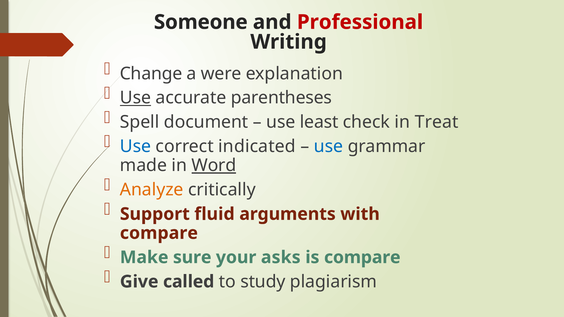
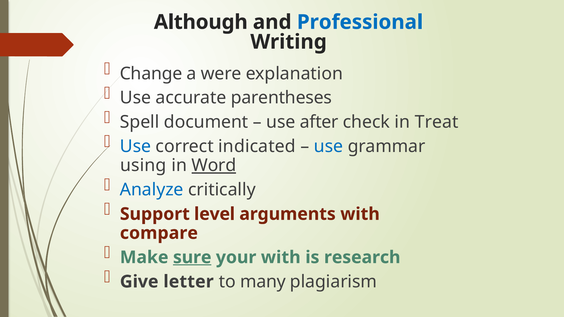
Someone: Someone -> Although (201, 22)
Professional colour: red -> blue (360, 22)
Use underline: present -> none (135, 98)
least: least -> after (319, 122)
made: made -> using (143, 166)
Analyze colour: orange -> blue (152, 190)
fluid: fluid -> level (215, 214)
sure underline: none -> present (192, 258)
your asks: asks -> with (281, 258)
is compare: compare -> research (362, 258)
called: called -> letter (189, 282)
study: study -> many (263, 282)
